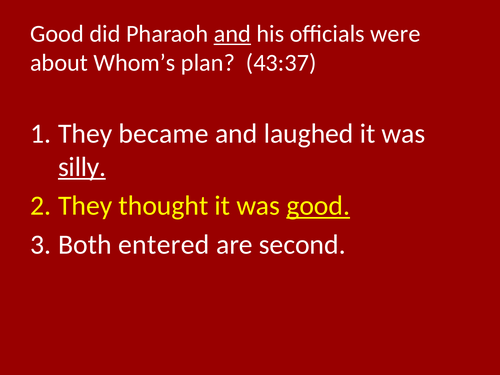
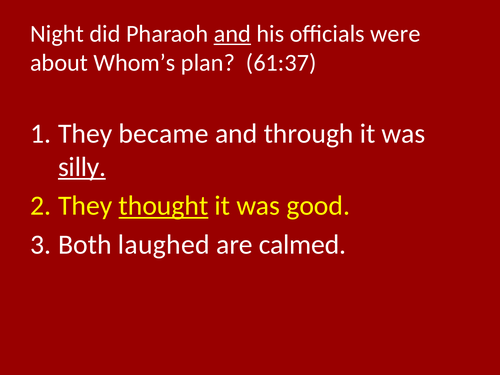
Good: Good -> Night (57, 34)
43:37: 43:37 -> 61:37 (281, 63)
laughed: laughed -> through (309, 134)
thought underline: none -> present (163, 206)
good underline: present -> none (318, 206)
entered: entered -> laughed (164, 245)
second: second -> calmed (302, 245)
